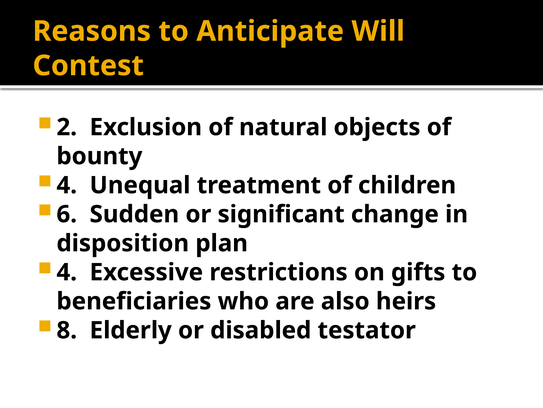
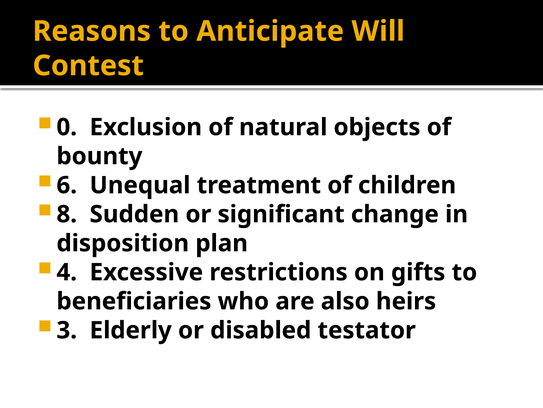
2: 2 -> 0 (67, 127)
4: 4 -> 6 (67, 185)
6: 6 -> 8 (67, 214)
8: 8 -> 3 (67, 330)
